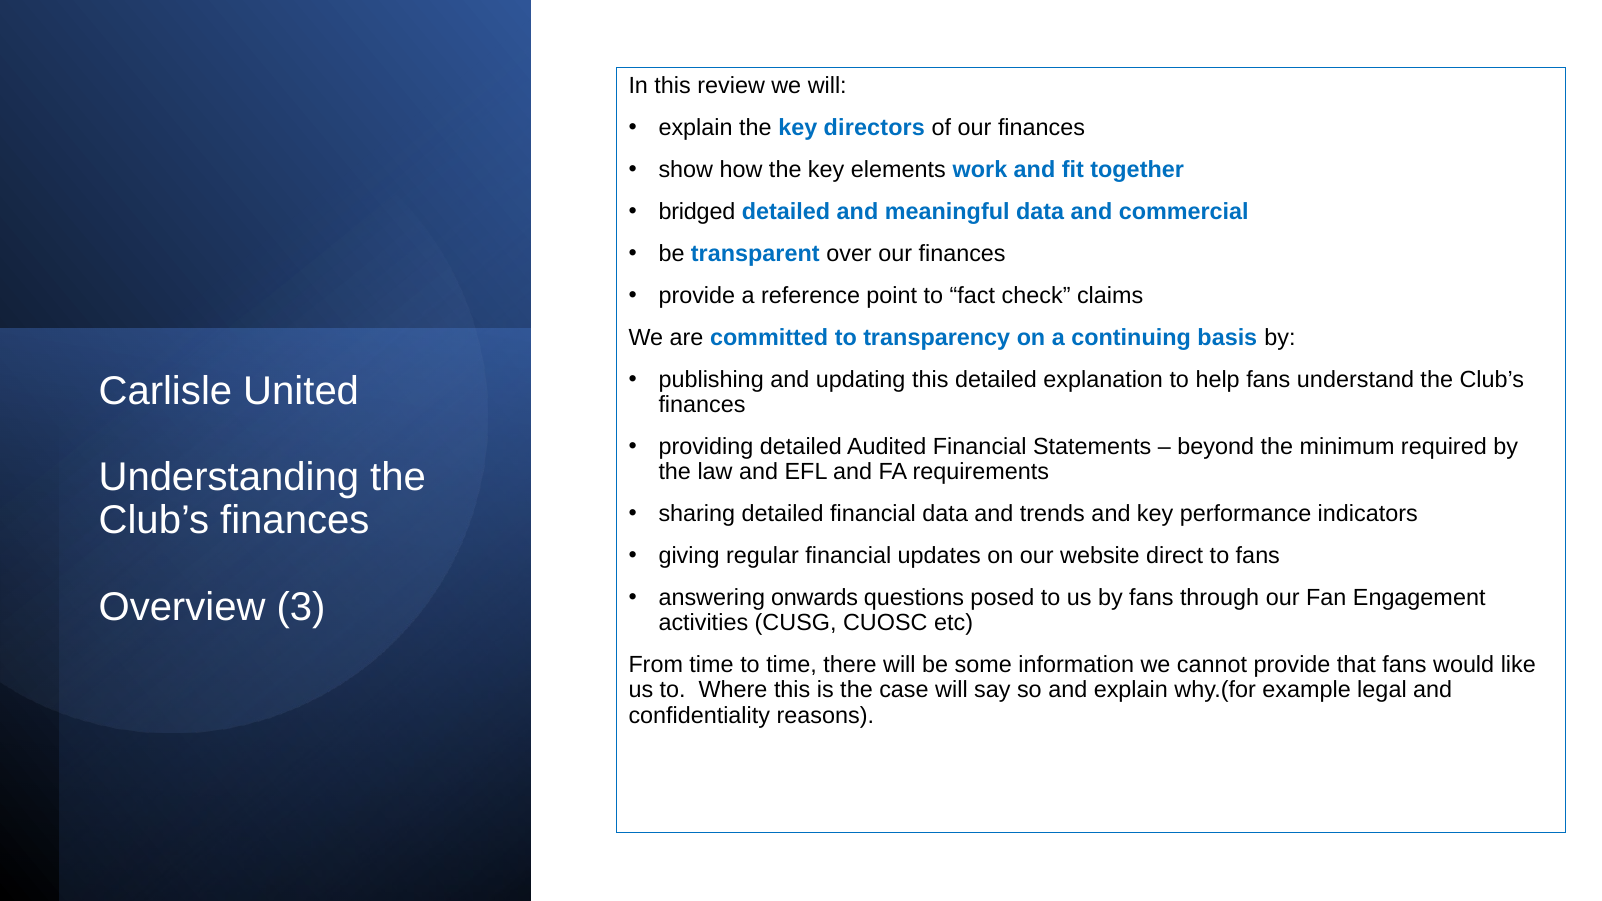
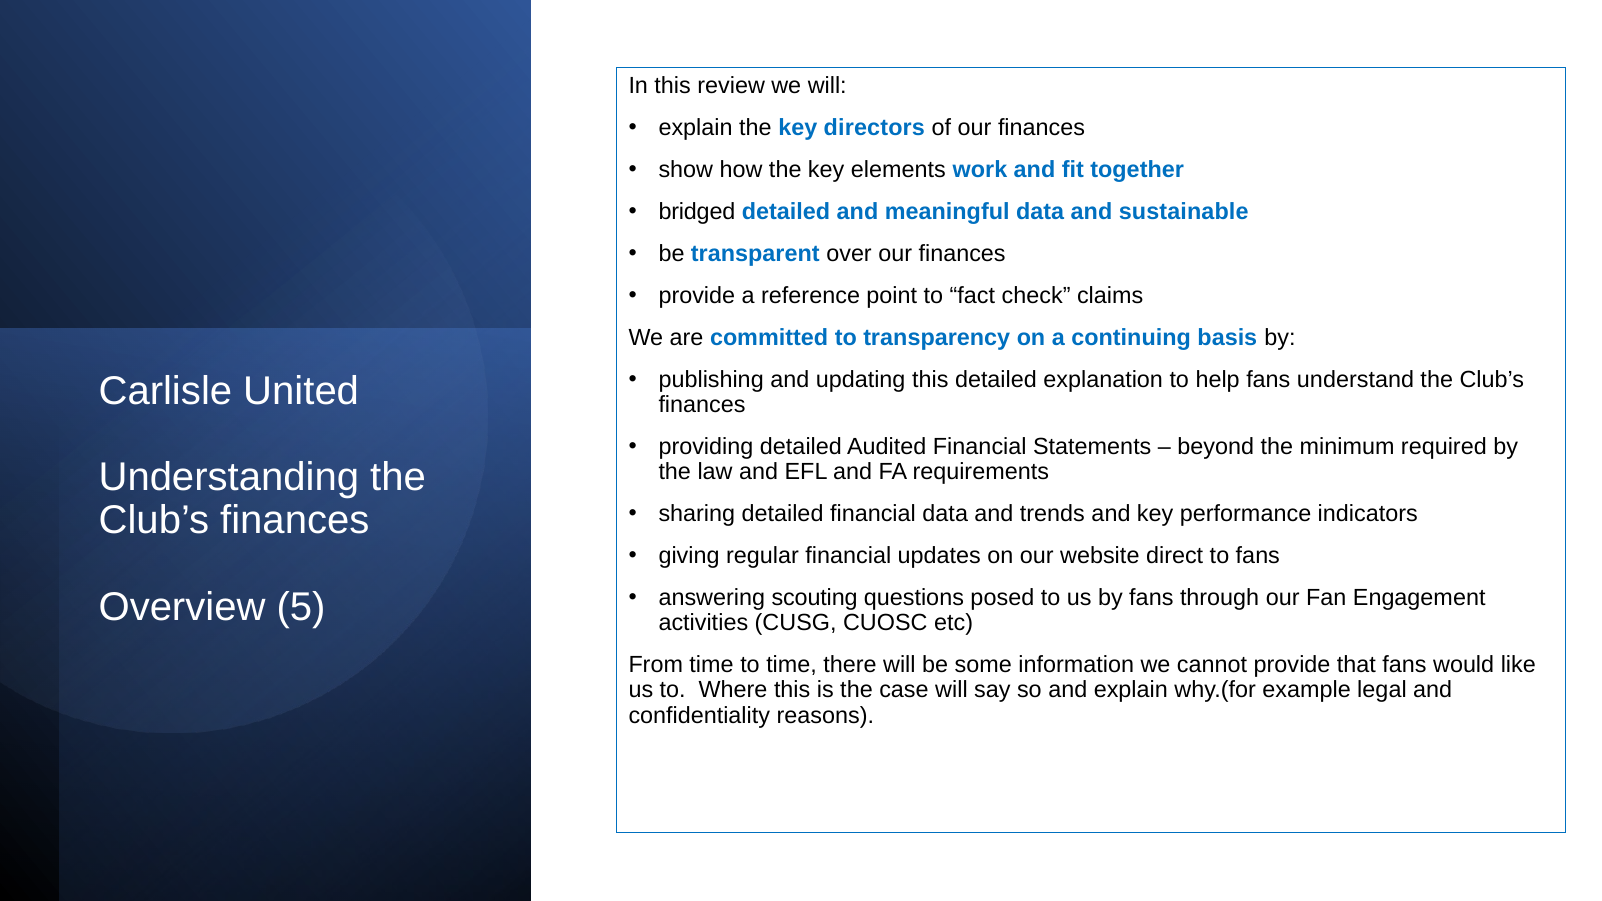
commercial: commercial -> sustainable (1184, 212)
onwards: onwards -> scouting (815, 598)
Overview 3: 3 -> 5 (301, 607)
